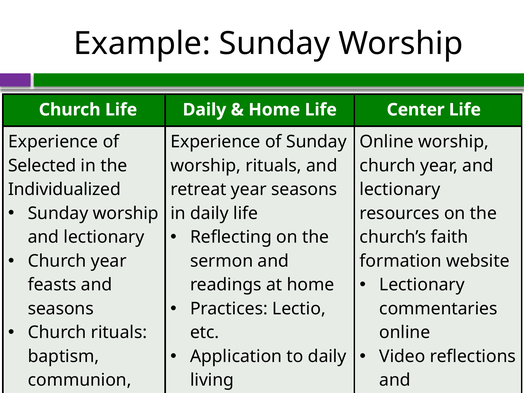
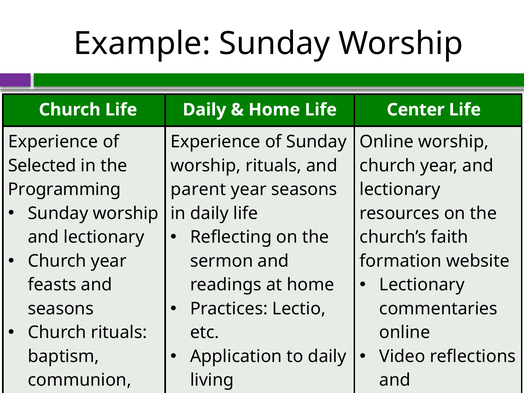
Individualized: Individualized -> Programming (64, 189)
retreat: retreat -> parent (198, 189)
